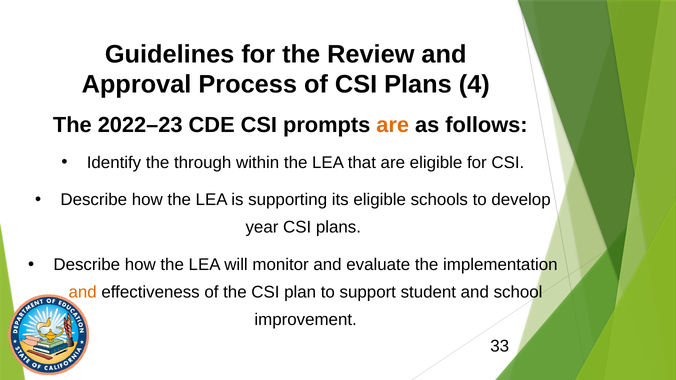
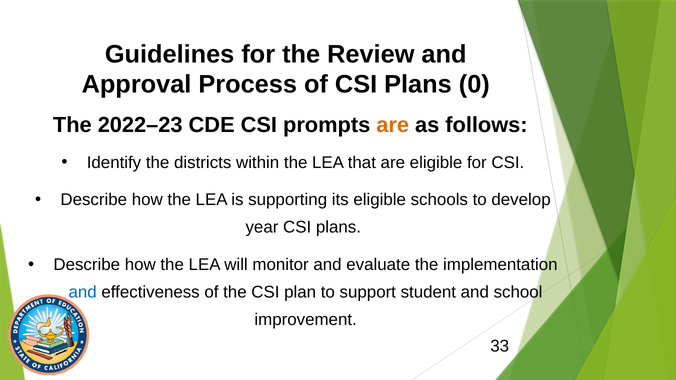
4: 4 -> 0 (474, 85)
through: through -> districts (203, 163)
and colour: orange -> blue (83, 292)
